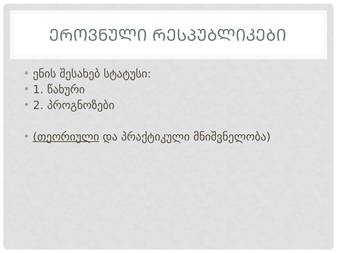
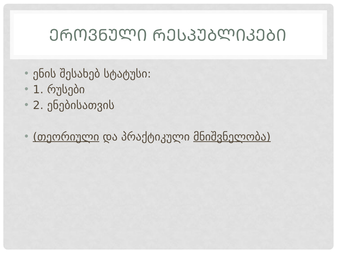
წახური: წახური -> რუსები (66, 90)
პროგნოზები: პროგნოზები -> ენებისათვის (81, 105)
მნიშვნელობა underline: none -> present (232, 137)
